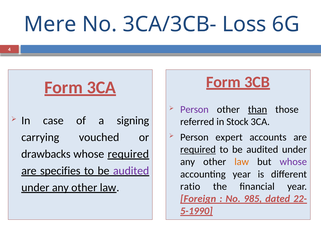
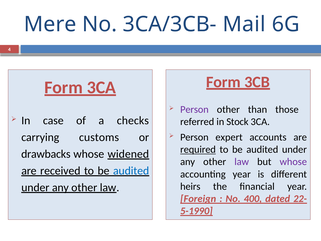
Loss: Loss -> Mail (244, 24)
than underline: present -> none (258, 109)
signing: signing -> checks (133, 120)
vouched: vouched -> customs (99, 137)
whose required: required -> widened (128, 154)
law colour: orange -> purple (242, 162)
specifies: specifies -> received (60, 171)
audited colour: purple -> blue (131, 171)
ratio: ratio -> heirs (190, 186)
985: 985 -> 400 (253, 199)
